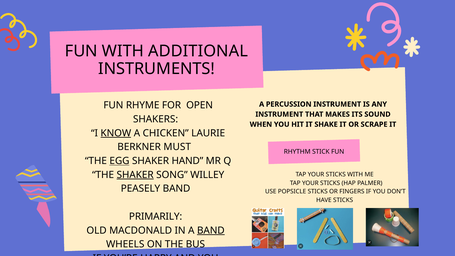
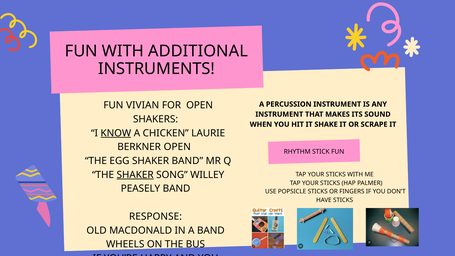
RHYME: RHYME -> VIVIAN (143, 105)
BERKNER MUST: MUST -> OPEN (177, 147)
EGG underline: present -> none (119, 161)
SHAKER HAND: HAND -> BAND (187, 161)
PRIMARILY: PRIMARILY -> RESPONSE (155, 216)
BAND underline: present -> none (211, 230)
